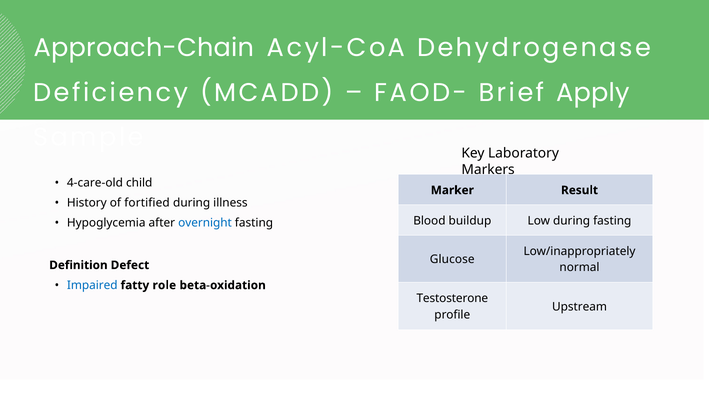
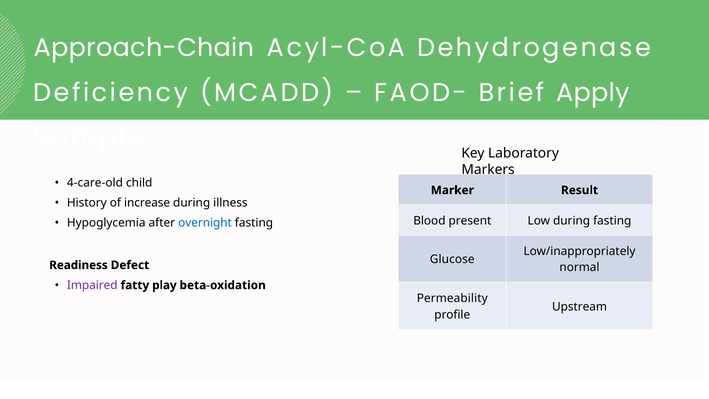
fortified: fortified -> increase (147, 203)
buildup: buildup -> present (470, 221)
Definition: Definition -> Readiness (78, 265)
Impaired colour: blue -> purple (92, 285)
role: role -> play (164, 285)
Testosterone: Testosterone -> Permeability (452, 298)
